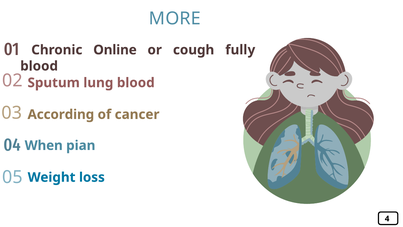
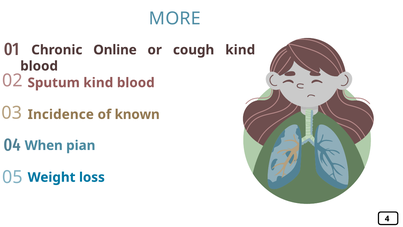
cough fully: fully -> kind (240, 50)
Sputum lung: lung -> kind (98, 83)
According: According -> Incidence (61, 114)
cancer: cancer -> known (137, 114)
